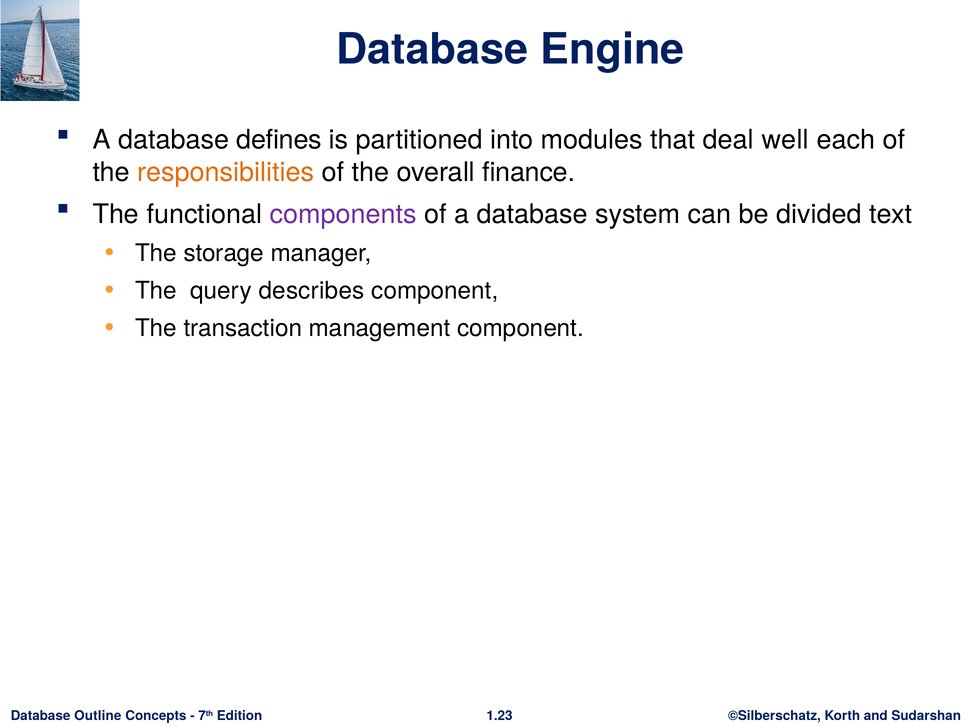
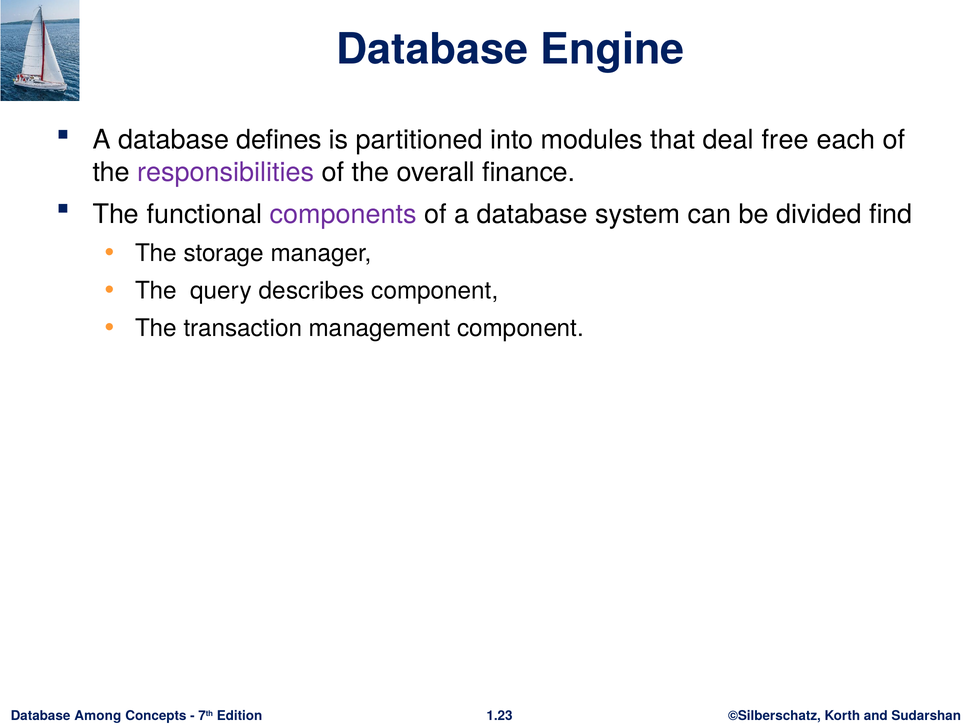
well: well -> free (785, 140)
responsibilities colour: orange -> purple (226, 172)
text: text -> find (891, 214)
Outline: Outline -> Among (98, 716)
